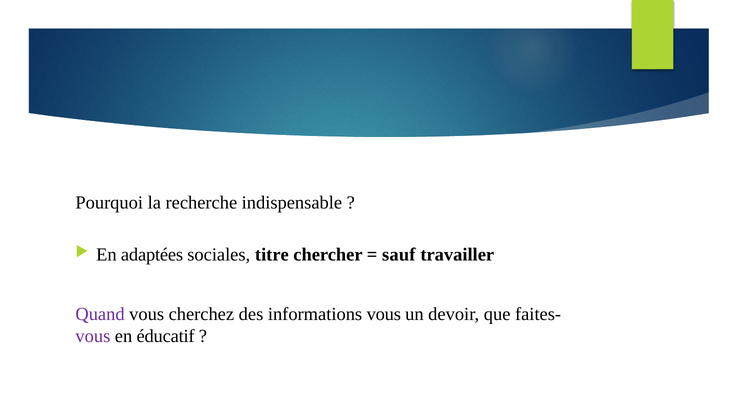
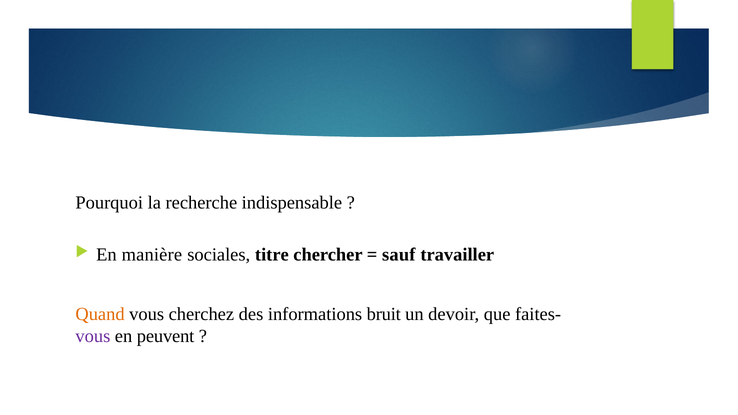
adaptées: adaptées -> manière (152, 255)
Quand colour: purple -> orange (100, 314)
informations vous: vous -> bruit (384, 314)
éducatif: éducatif -> peuvent (166, 336)
